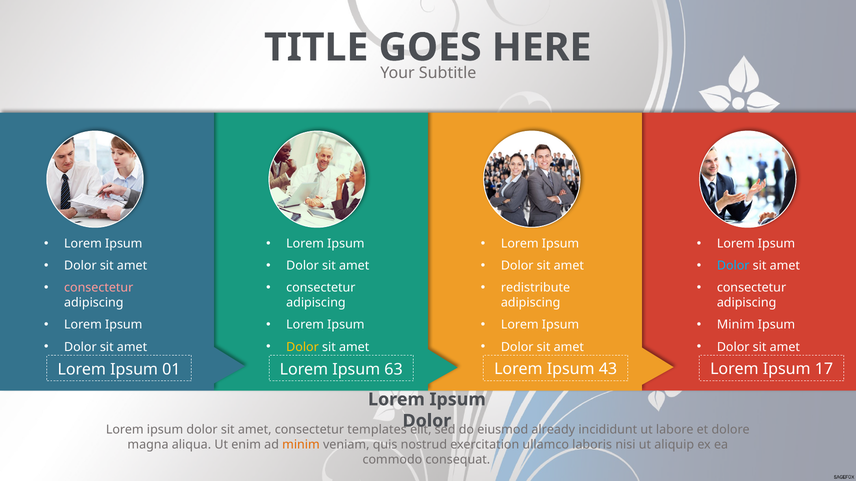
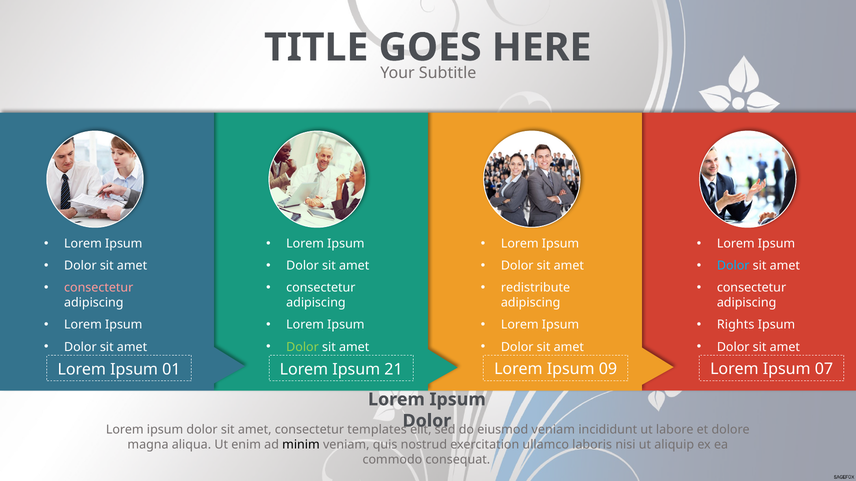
Minim: Minim -> Rights (736, 325)
Dolor colour: yellow -> light green (303, 347)
63: 63 -> 21 (394, 370)
43: 43 -> 09 (608, 370)
17: 17 -> 07 (824, 370)
eiusmod already: already -> veniam (553, 430)
minim colour: orange -> black (301, 445)
